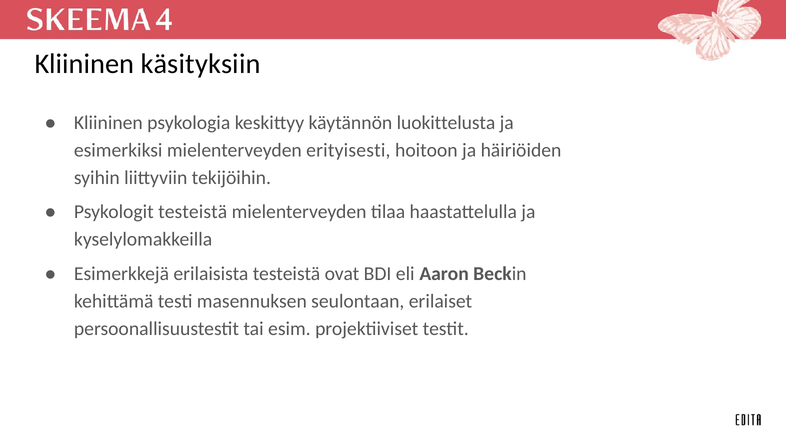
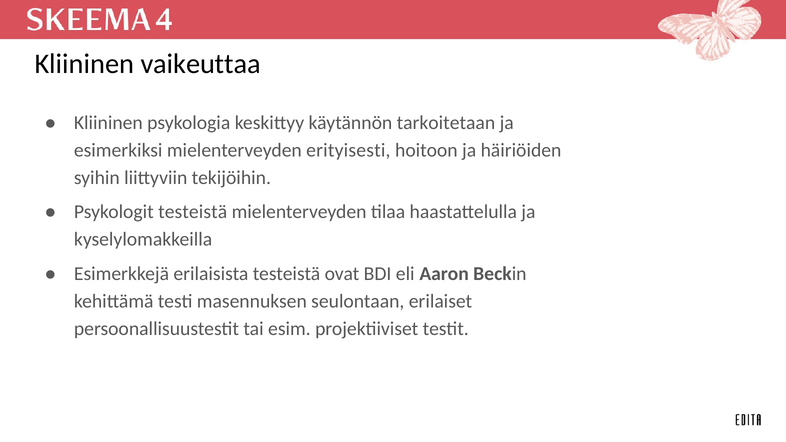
käsityksiin: käsityksiin -> vaikeuttaa (201, 64)
luokittelusta: luokittelusta -> tarkoitetaan (446, 123)
